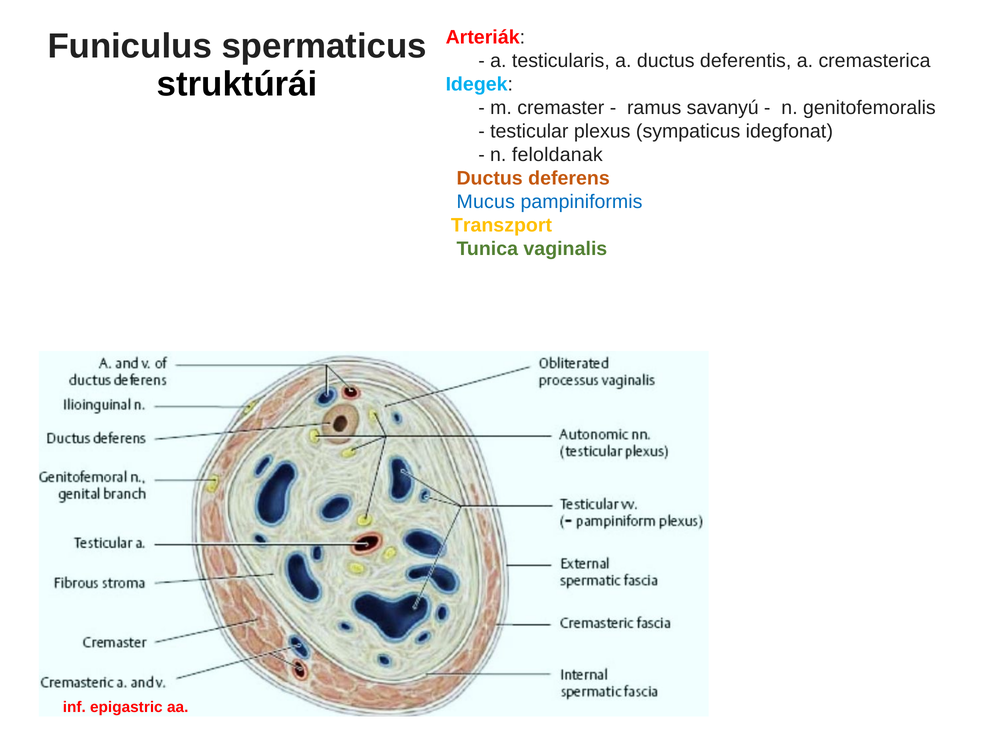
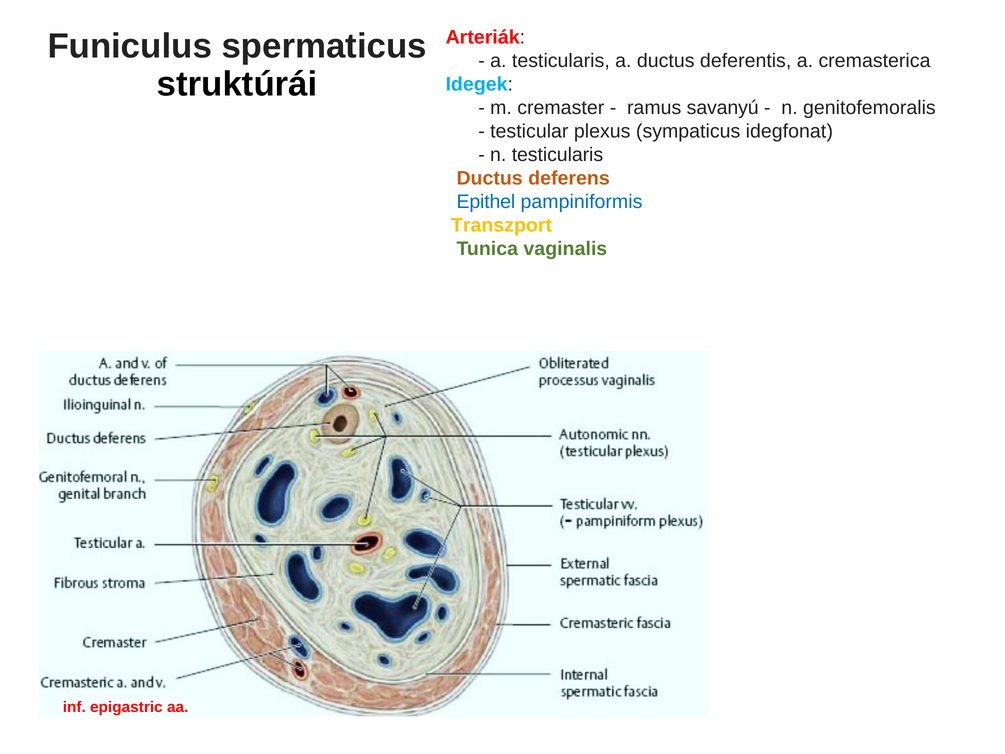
n feloldanak: feloldanak -> testicularis (557, 155)
Mucus: Mucus -> Epithel (486, 202)
